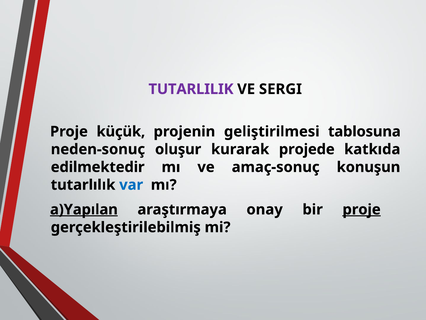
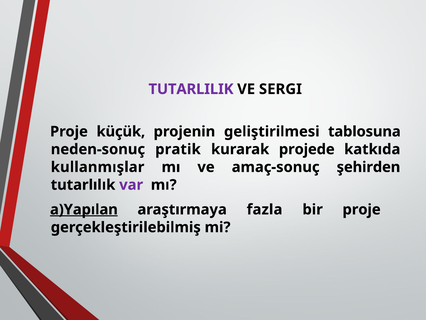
oluşur: oluşur -> pratik (178, 149)
edilmektedir: edilmektedir -> kullanmışlar (98, 167)
konuşun: konuşun -> şehirden (368, 167)
var colour: blue -> purple (131, 185)
onay: onay -> fazla (265, 209)
proje underline: present -> none (362, 209)
